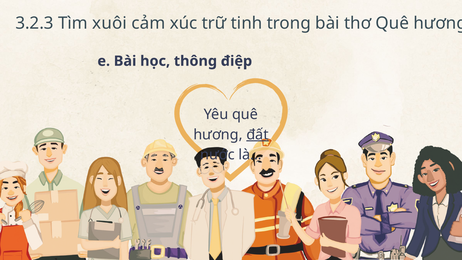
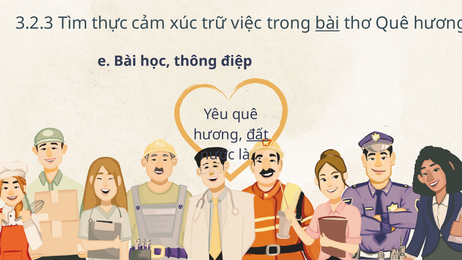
xuôi: xuôi -> thực (110, 23)
tinh: tinh -> việc (247, 23)
bài underline: none -> present (327, 23)
